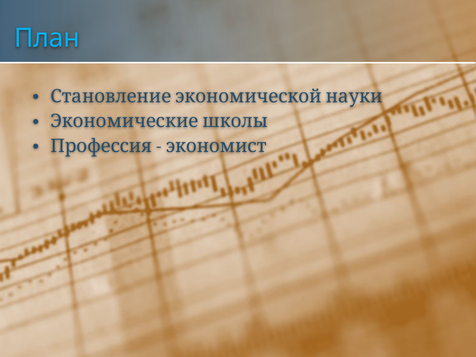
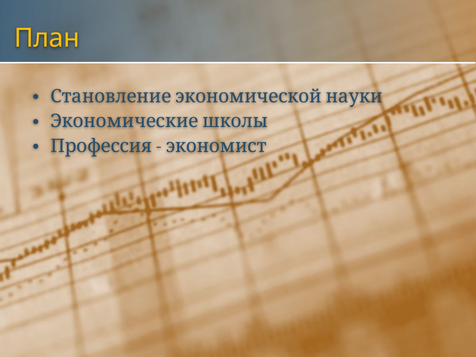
План colour: light blue -> yellow (47, 38)
